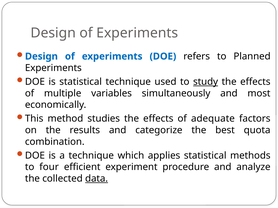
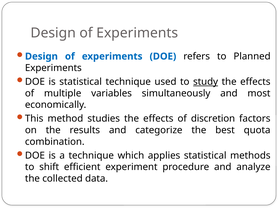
adequate: adequate -> discretion (213, 119)
four: four -> shift (49, 167)
data underline: present -> none (97, 179)
